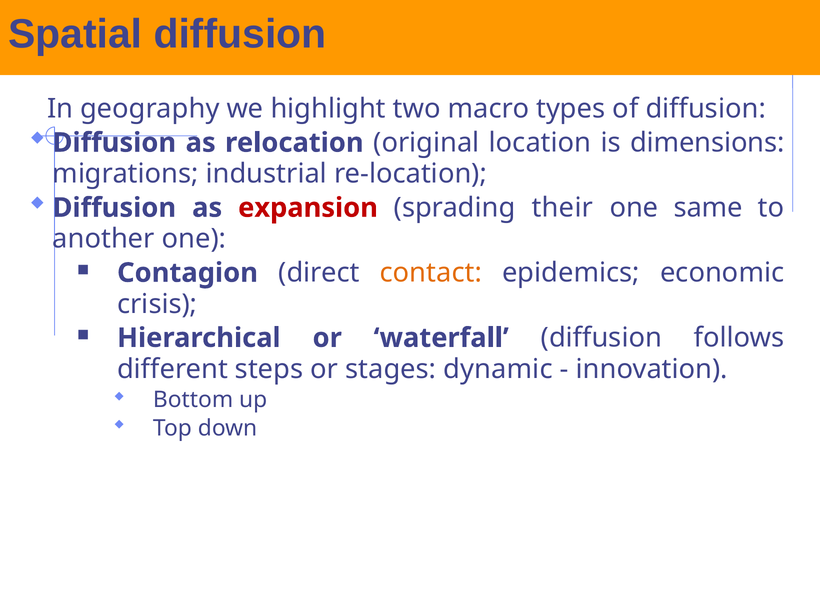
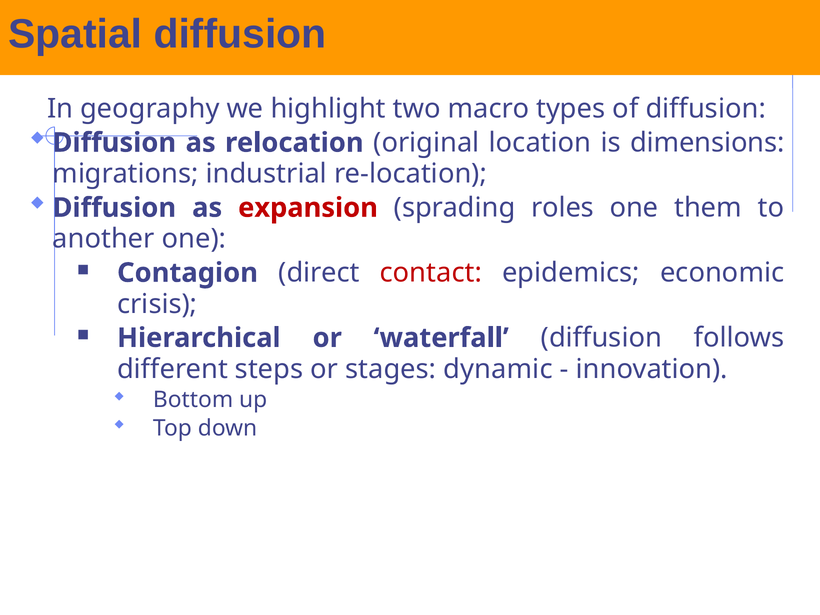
their: their -> roles (563, 208)
same: same -> them (708, 208)
contact colour: orange -> red (431, 273)
